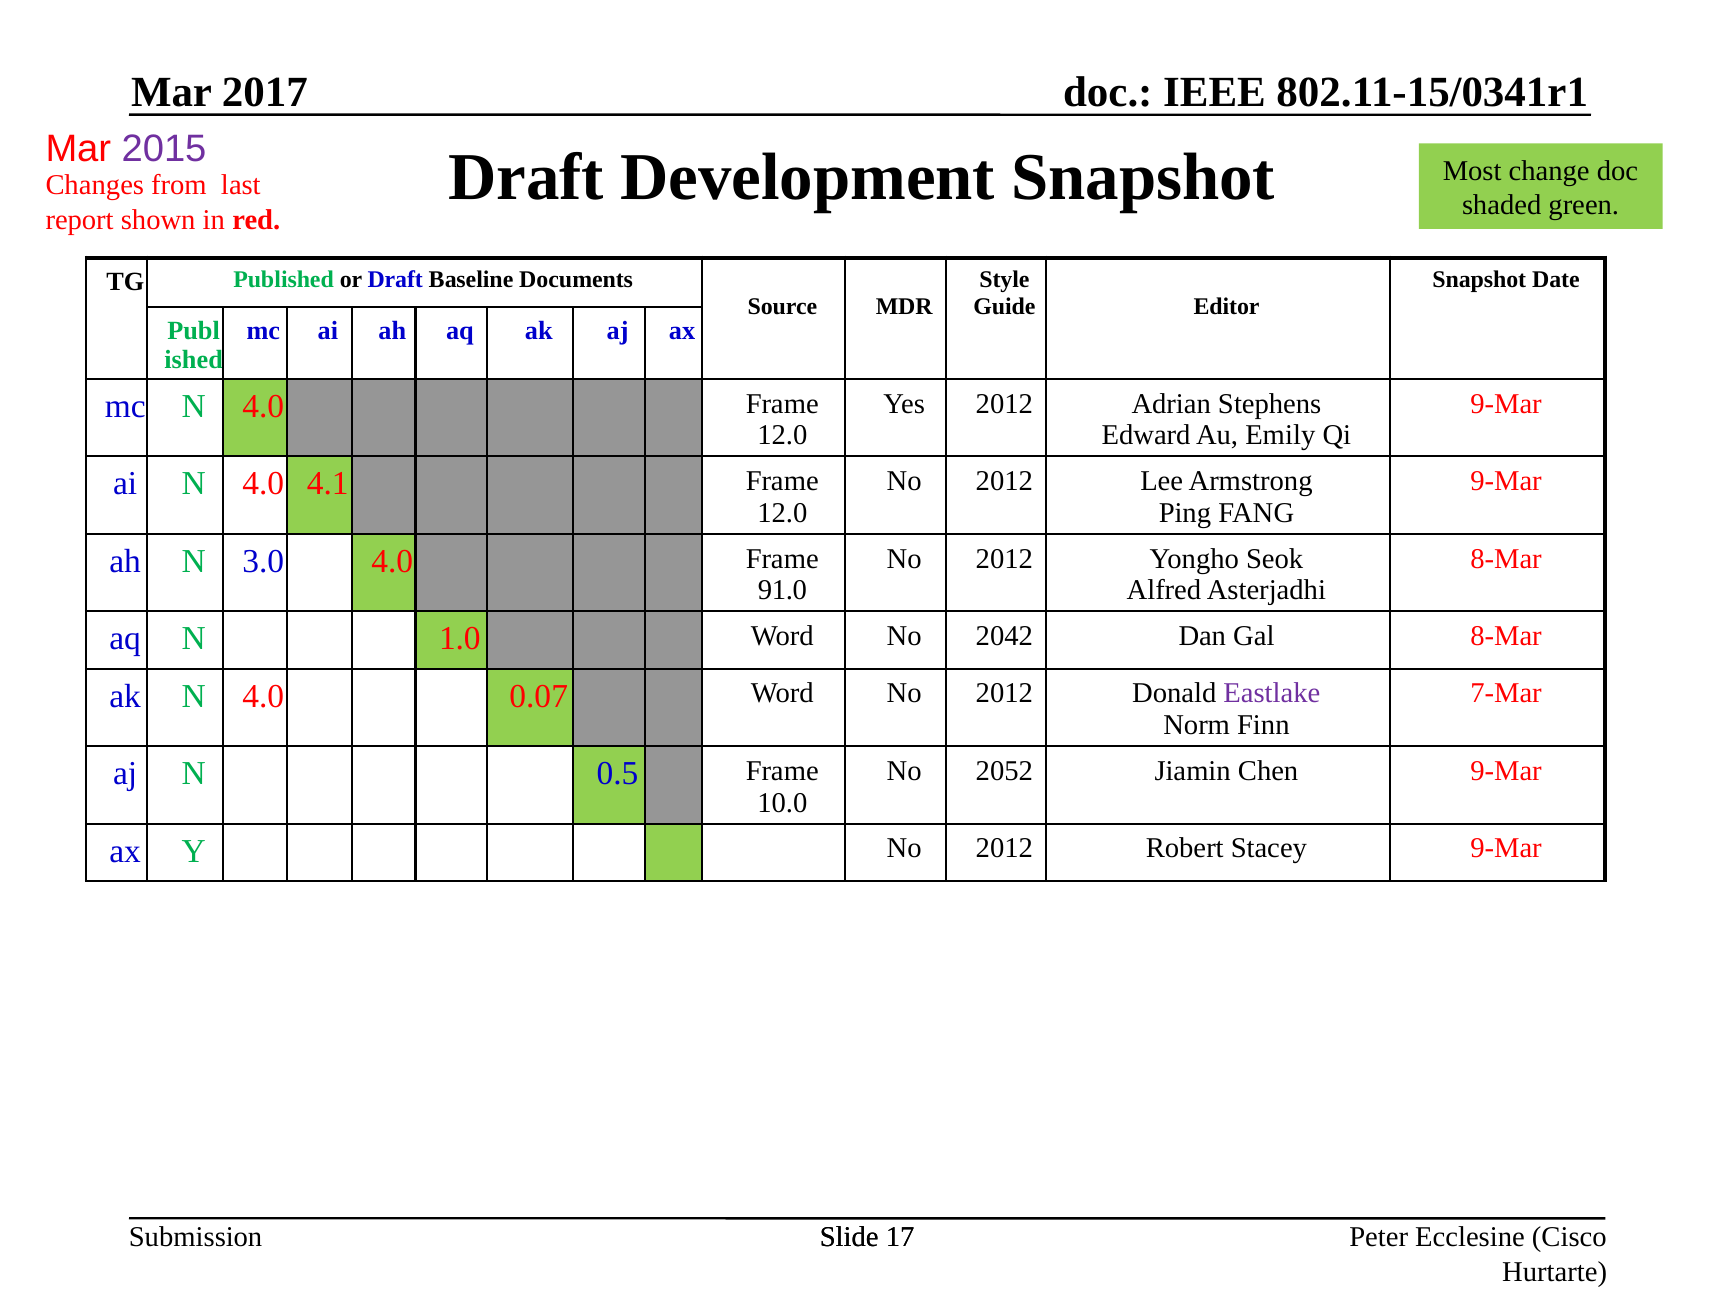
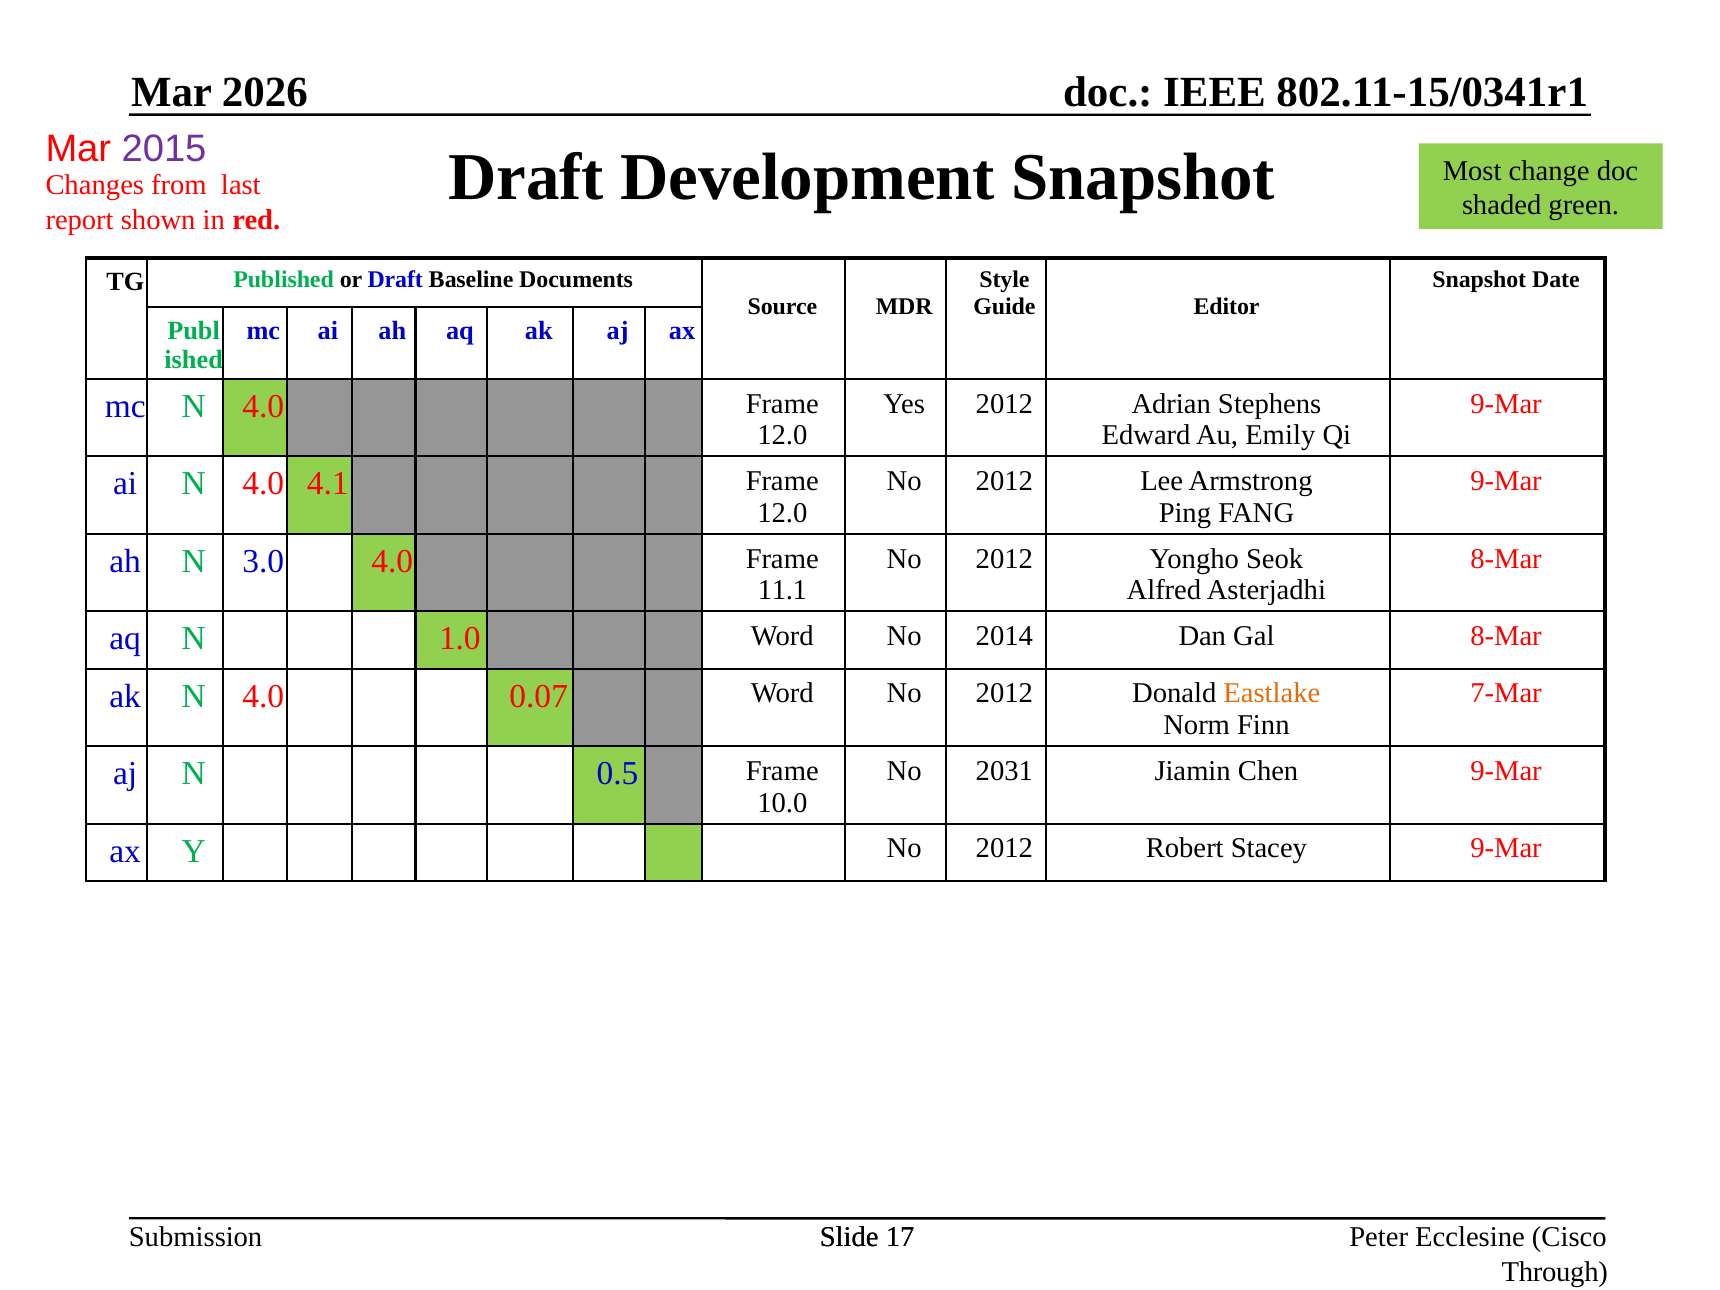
2017: 2017 -> 2026 (265, 92)
91.0: 91.0 -> 11.1 (782, 590)
2042: 2042 -> 2014 (1004, 636)
Eastlake colour: purple -> orange (1272, 693)
2052: 2052 -> 2031 (1004, 771)
Hurtarte: Hurtarte -> Through (1555, 1272)
